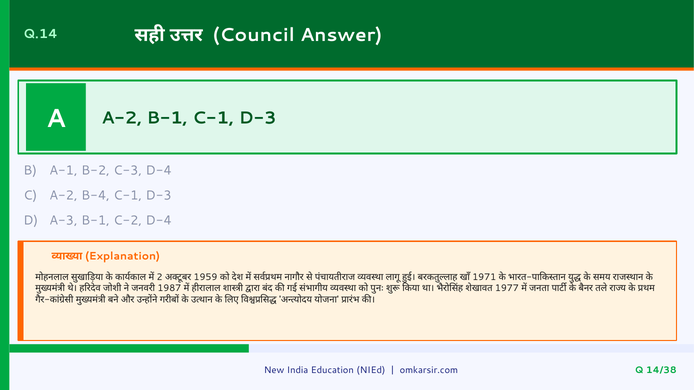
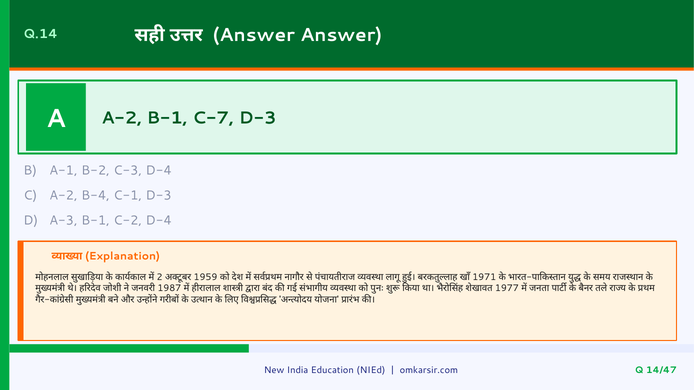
Council: Council -> Answer (254, 35)
B-1 C-1: C-1 -> C-7 (213, 118)
14/38: 14/38 -> 14/47 (661, 371)
